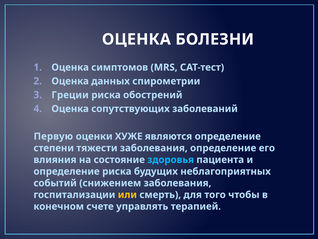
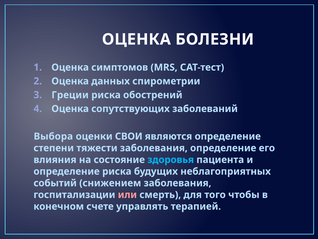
Первую: Первую -> Выбора (53, 136)
ХУЖЕ: ХУЖЕ -> СВОИ (129, 136)
или colour: yellow -> pink (127, 194)
